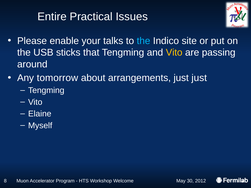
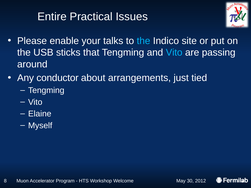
Vito colour: yellow -> light blue (174, 53)
tomorrow: tomorrow -> conductor (58, 78)
just just: just -> tied (199, 78)
